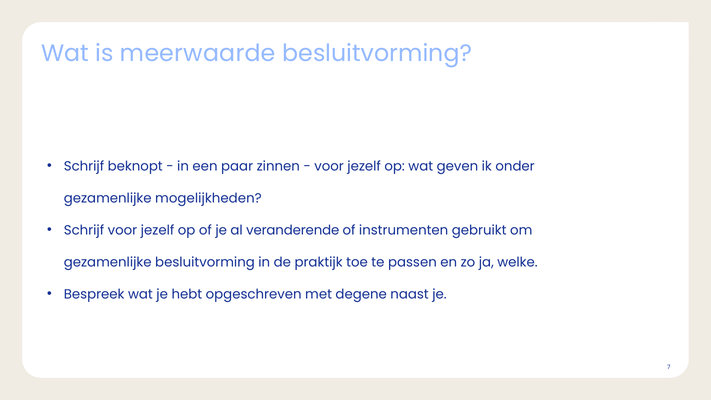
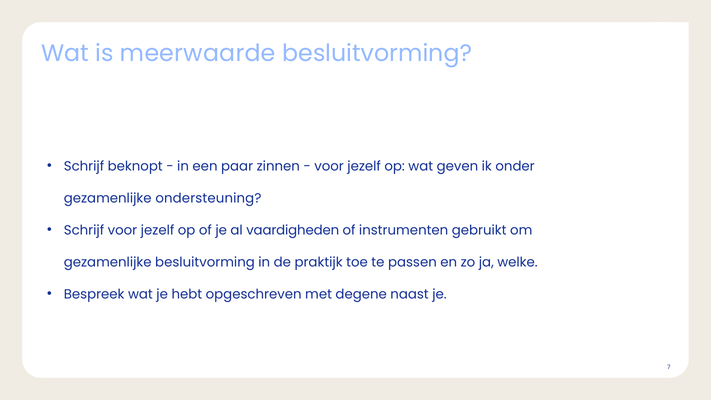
mogelijkheden: mogelijkheden -> ondersteuning (208, 198)
veranderende: veranderende -> vaardigheden (293, 230)
